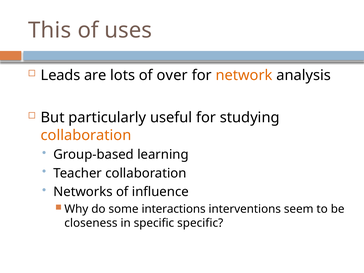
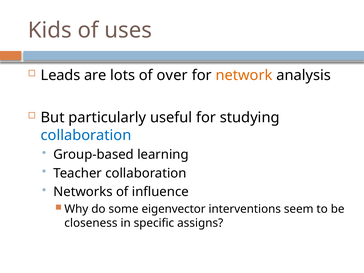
This: This -> Kids (50, 30)
collaboration colour: orange -> blue (86, 135)
interactions: interactions -> eigenvector (174, 209)
specific specific: specific -> assigns (200, 223)
